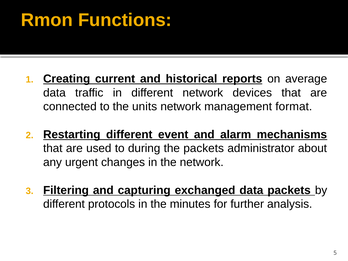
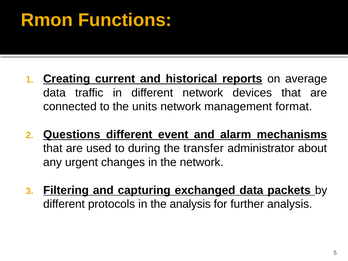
Restarting: Restarting -> Questions (72, 134)
the packets: packets -> transfer (204, 148)
the minutes: minutes -> analysis (190, 204)
